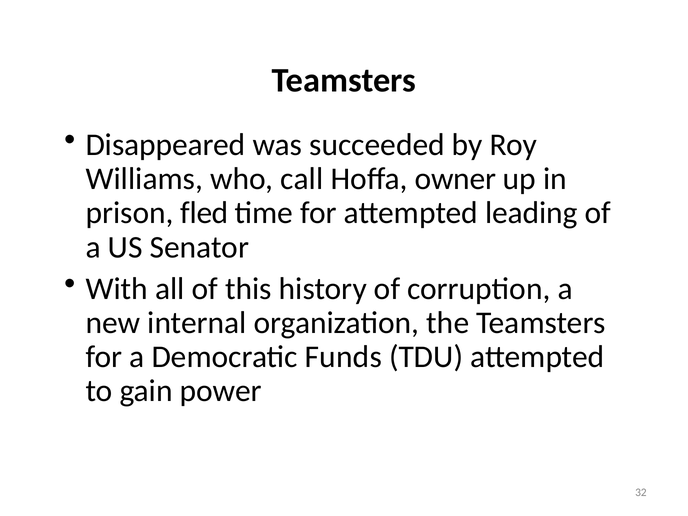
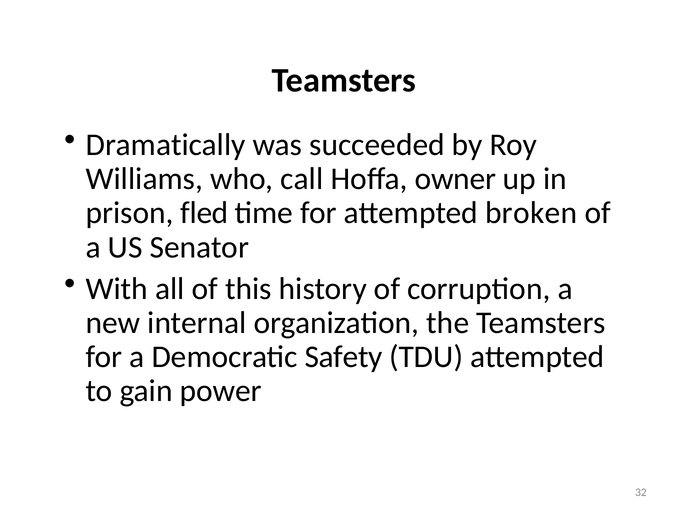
Disappeared: Disappeared -> Dramatically (166, 145)
leading: leading -> broken (531, 213)
Funds: Funds -> Safety (344, 357)
